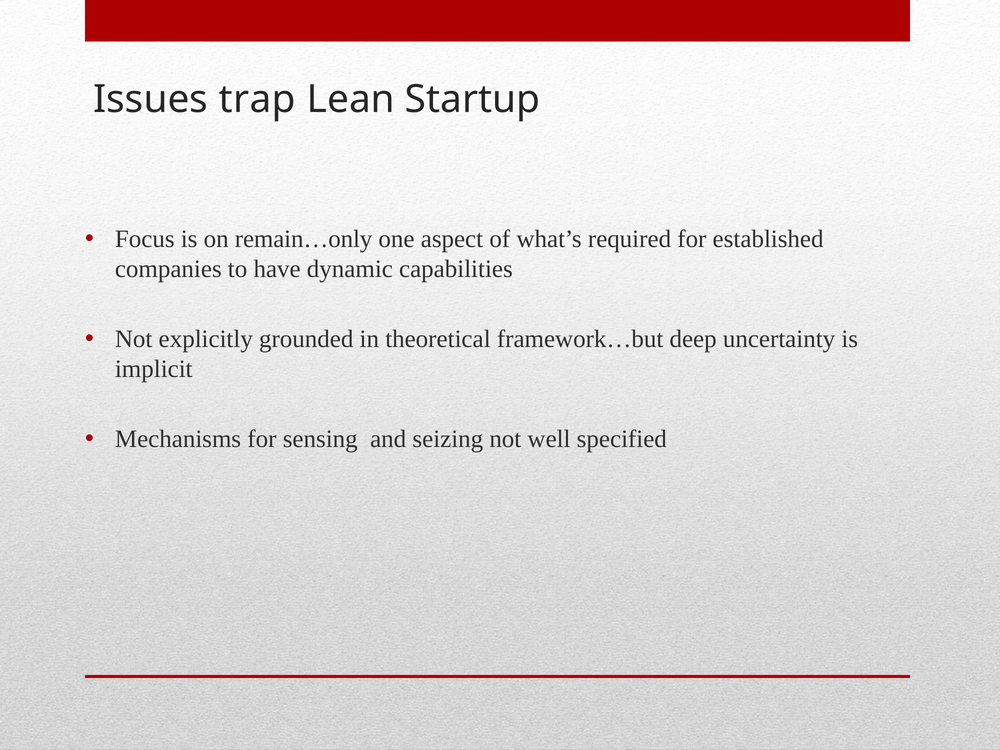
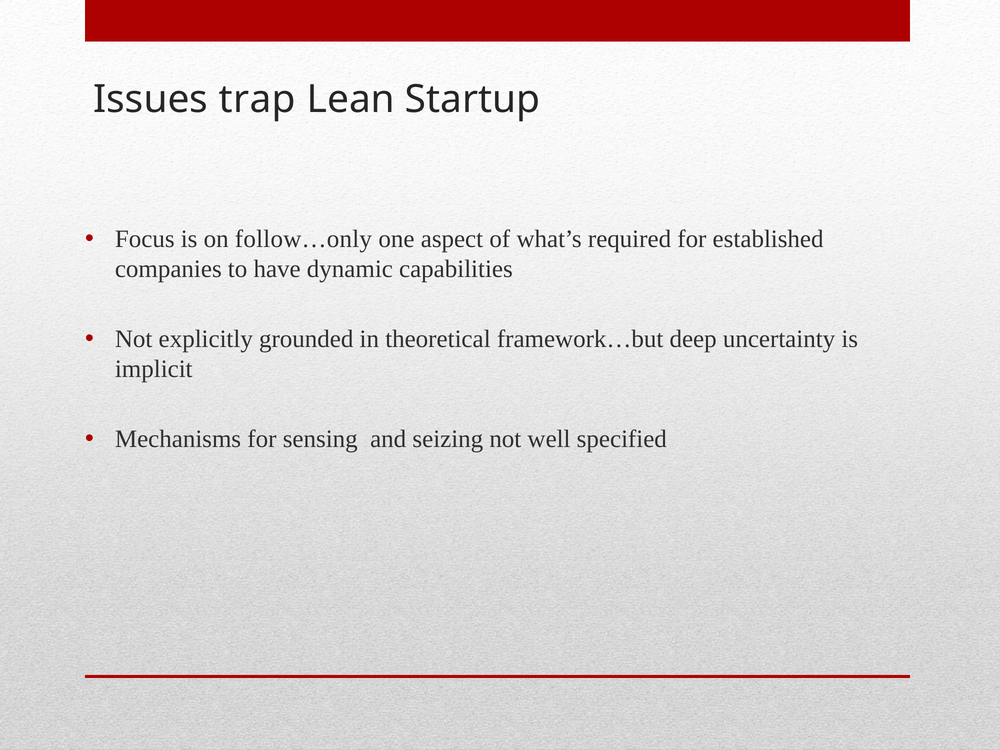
remain…only: remain…only -> follow…only (303, 239)
